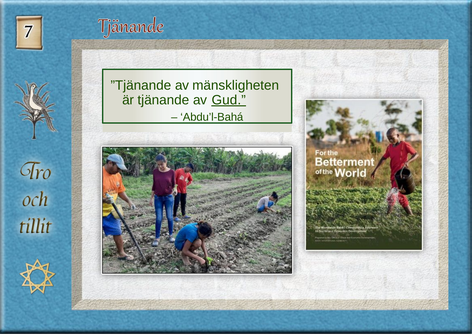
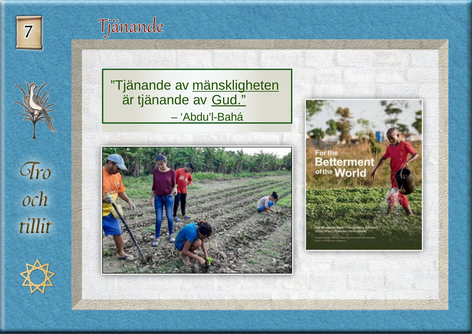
mänskligheten underline: none -> present (236, 85)
